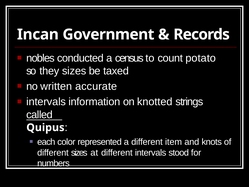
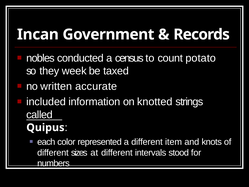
they sizes: sizes -> week (74, 71)
intervals: intervals -> included (46, 102)
